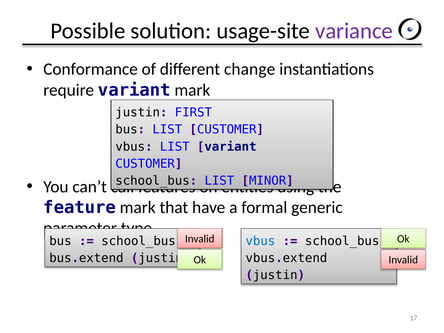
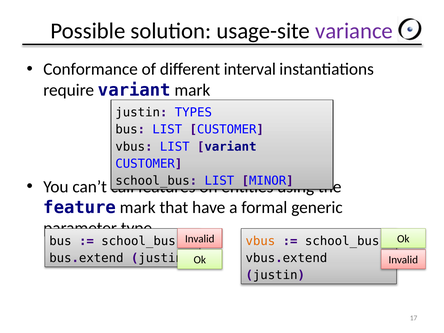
change: change -> interval (250, 69)
FIRST: FIRST -> TYPES (193, 113)
vbus colour: blue -> orange (260, 241)
